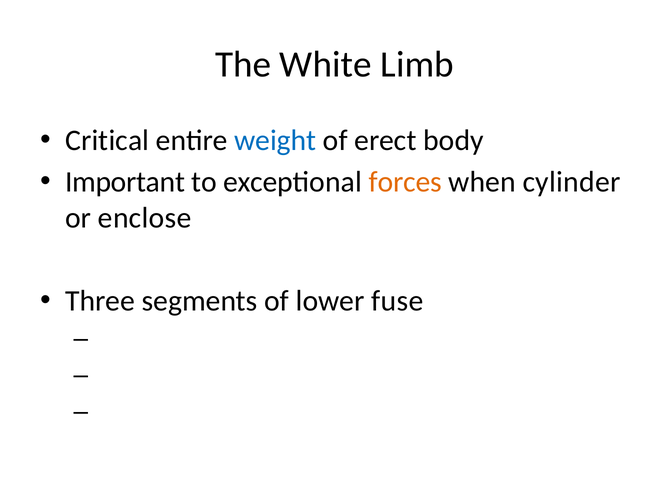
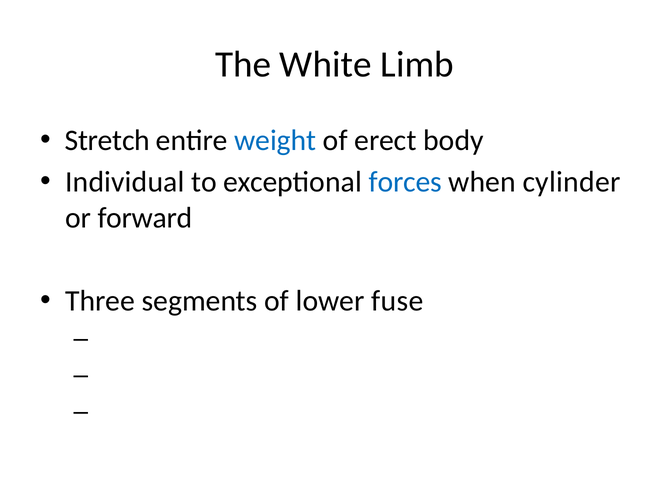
Critical: Critical -> Stretch (107, 140)
Important: Important -> Individual (125, 182)
forces colour: orange -> blue (405, 182)
enclose: enclose -> forward (145, 218)
